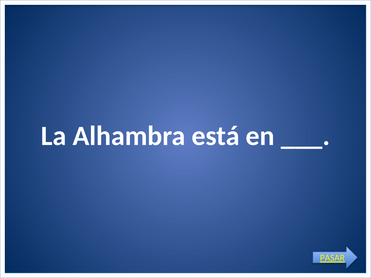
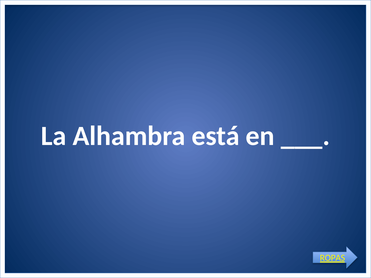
PASAR: PASAR -> ROPAS (332, 258)
